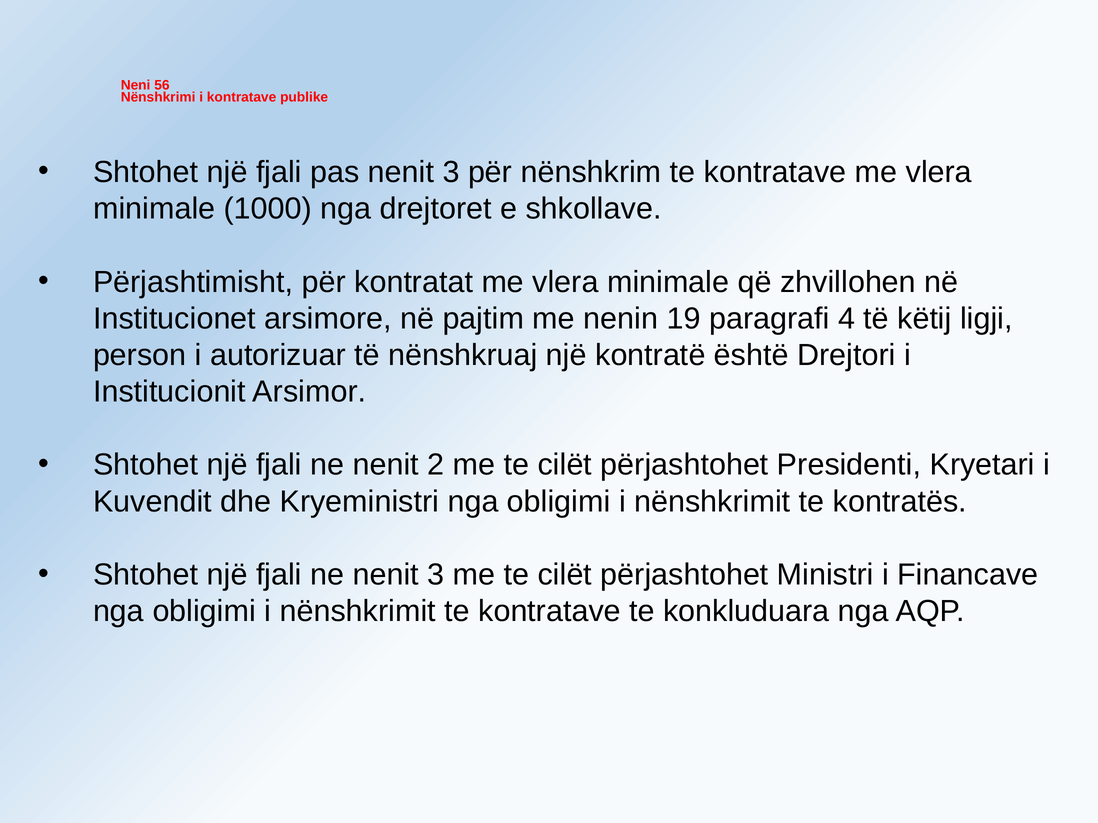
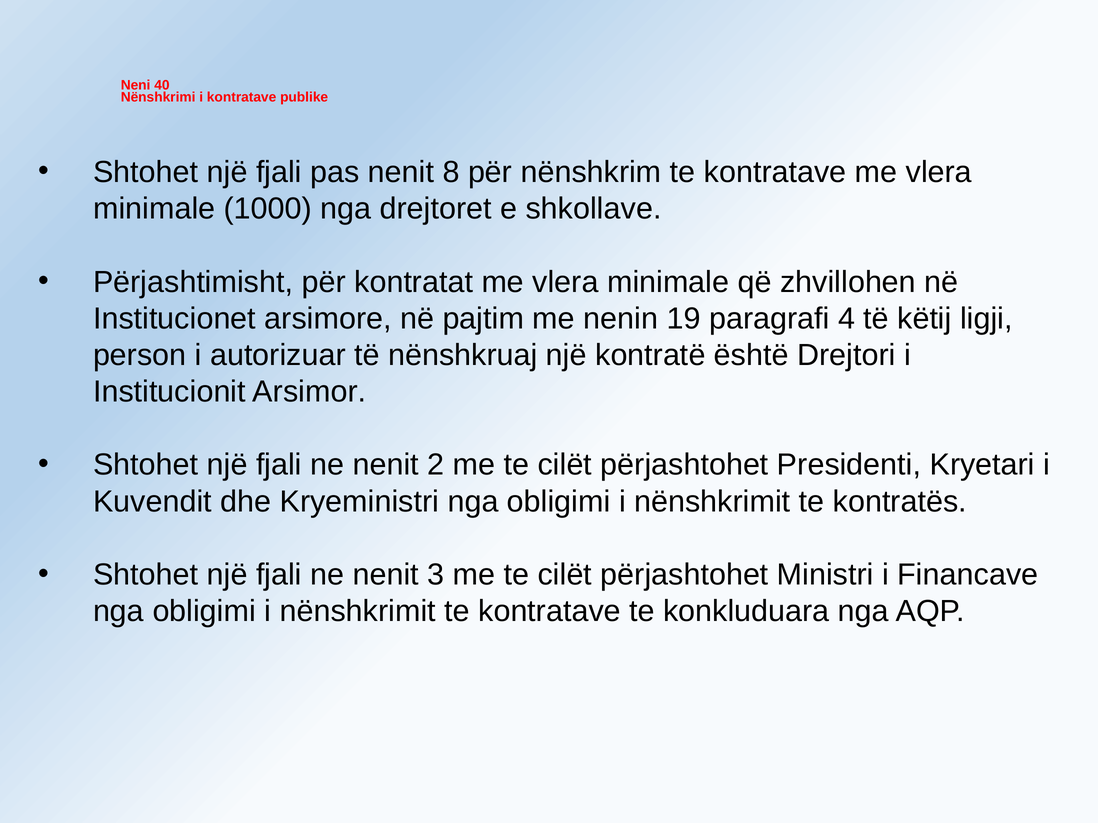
56: 56 -> 40 (162, 85)
pas nenit 3: 3 -> 8 (451, 172)
